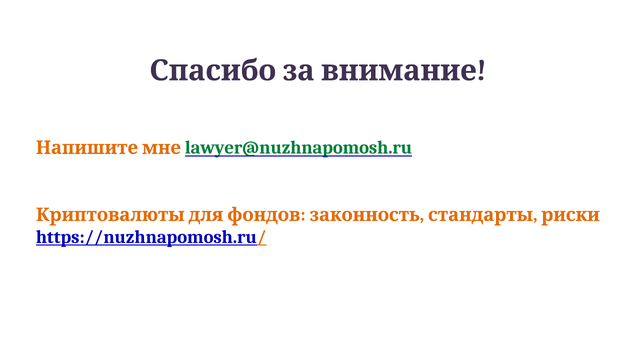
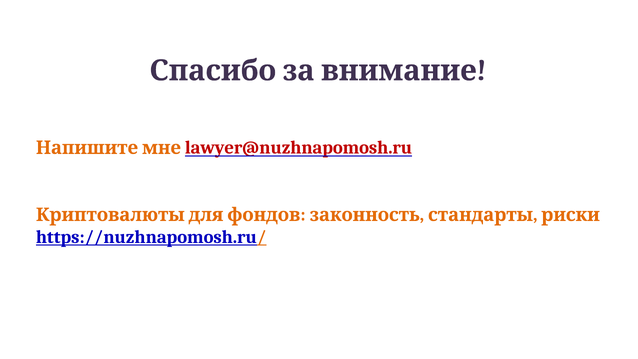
lawyer@nuzhnapomosh.ru colour: green -> red (299, 148)
